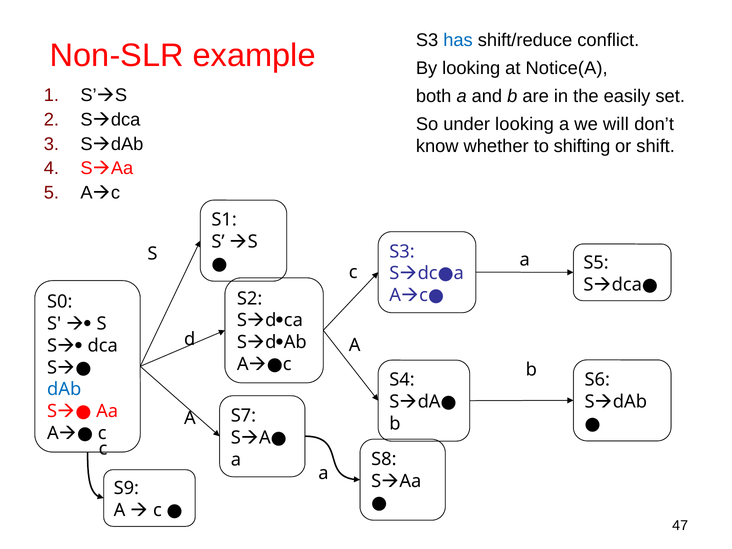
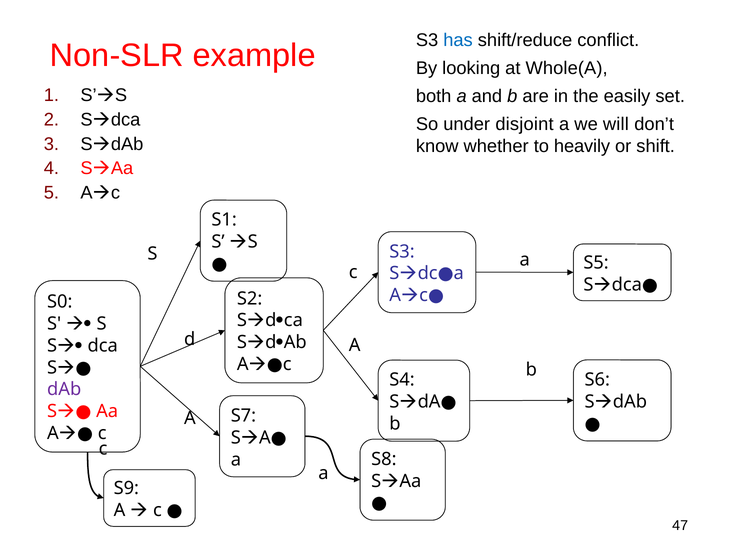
Notice(A: Notice(A -> Whole(A (567, 68)
under looking: looking -> disjoint (524, 124)
shifting: shifting -> heavily (582, 146)
dAb colour: blue -> purple (64, 389)
